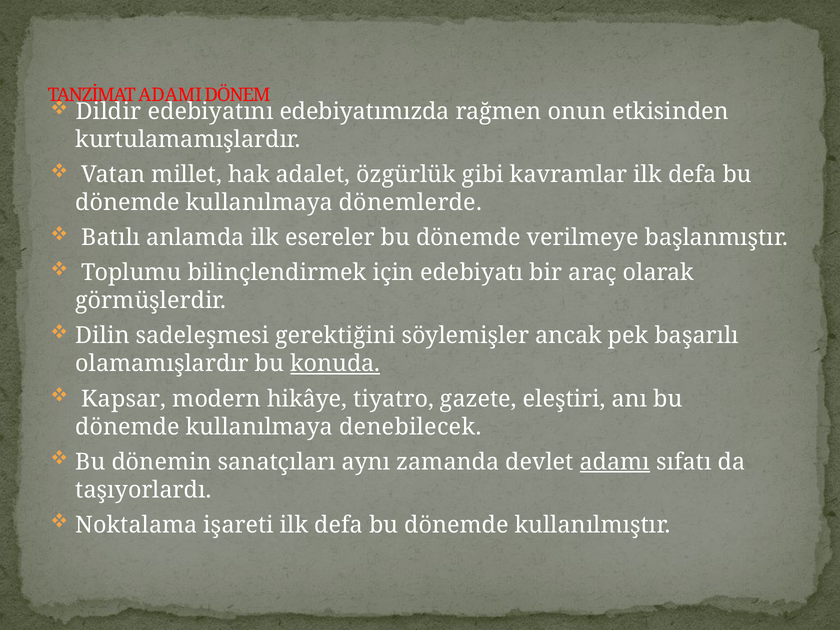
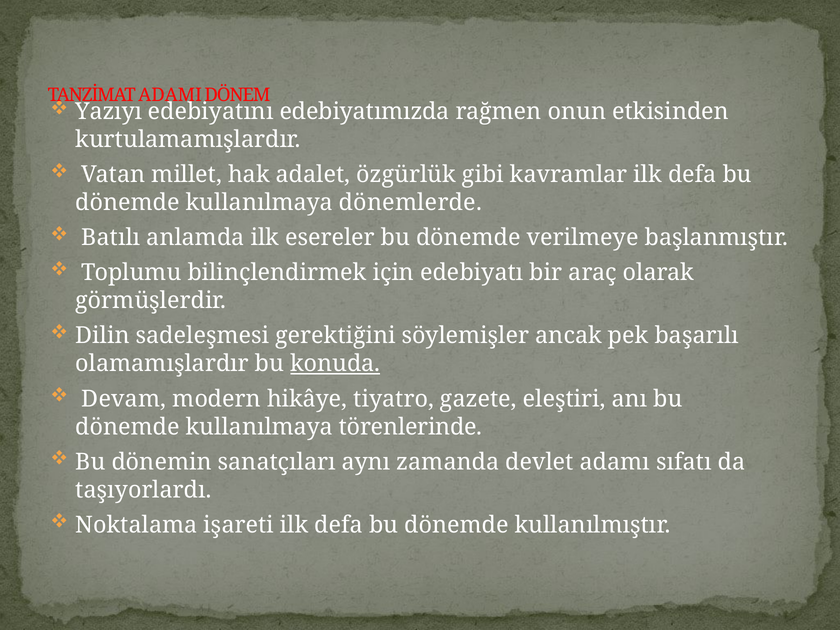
Dildir: Dildir -> Yazıyı (109, 112)
Kapsar: Kapsar -> Devam (124, 399)
denebilecek: denebilecek -> törenlerinde (411, 427)
adamı underline: present -> none (615, 462)
